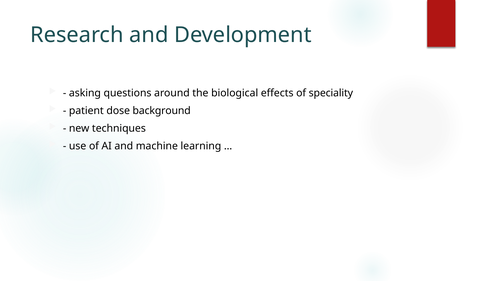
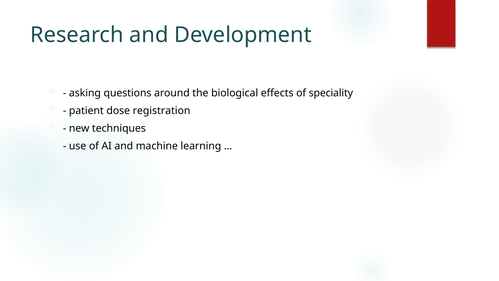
background: background -> registration (162, 111)
